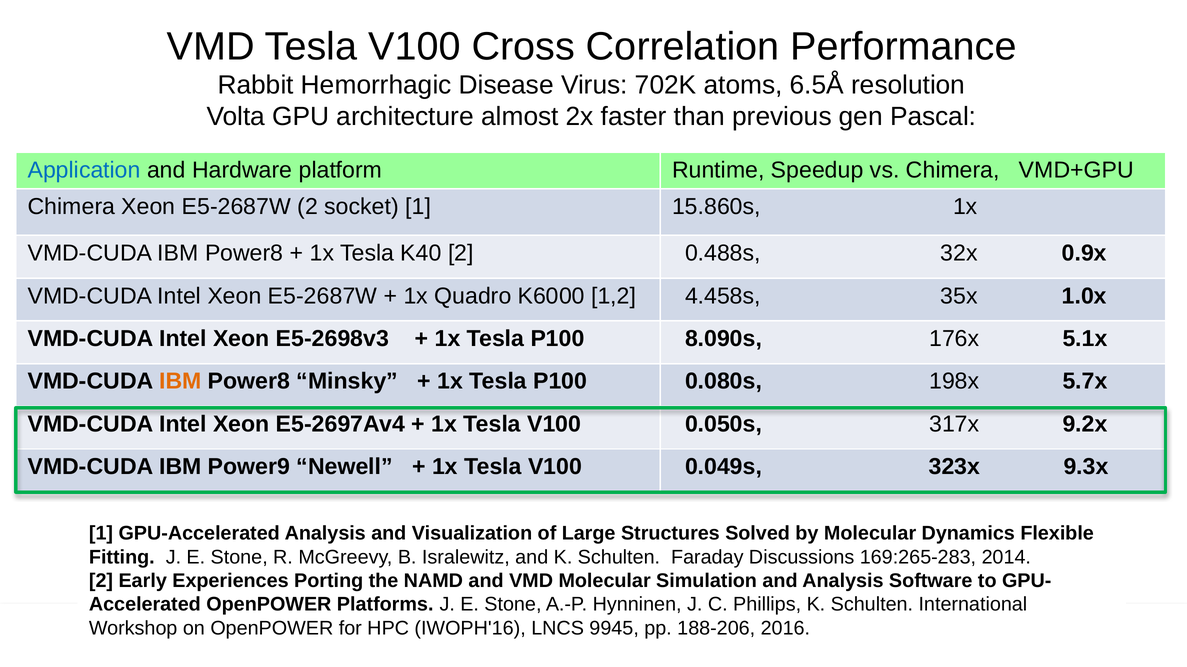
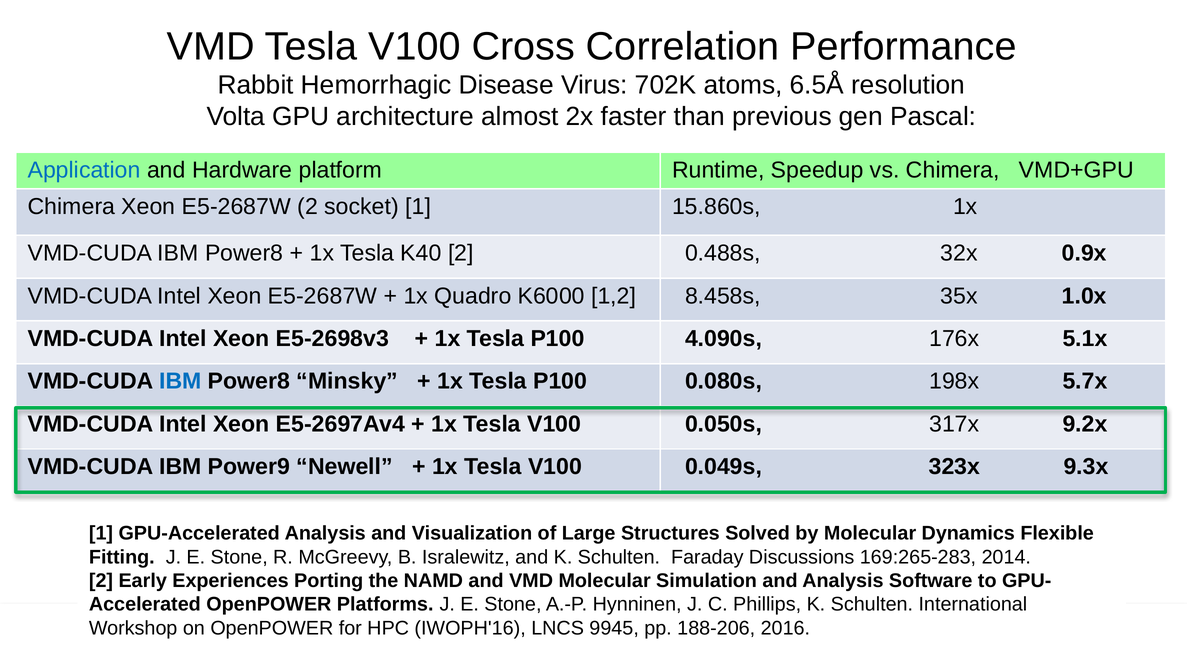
4.458s: 4.458s -> 8.458s (723, 296)
8.090s: 8.090s -> 4.090s (723, 339)
IBM colour: orange -> blue (180, 382)
